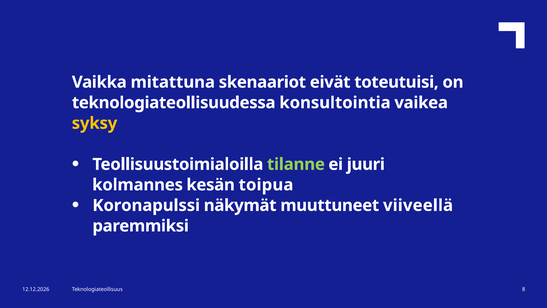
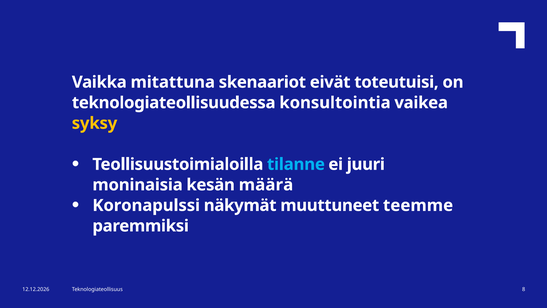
tilanne colour: light green -> light blue (296, 164)
kolmannes: kolmannes -> moninaisia (138, 185)
toipua: toipua -> määrä (266, 185)
viiveellä: viiveellä -> teemme (418, 205)
